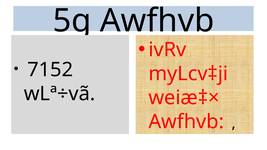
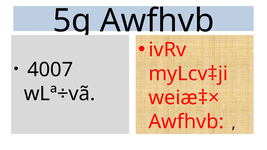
7152: 7152 -> 4007 (50, 70)
